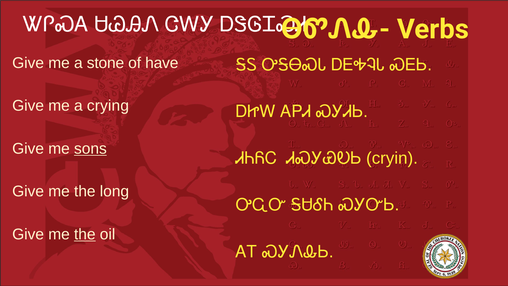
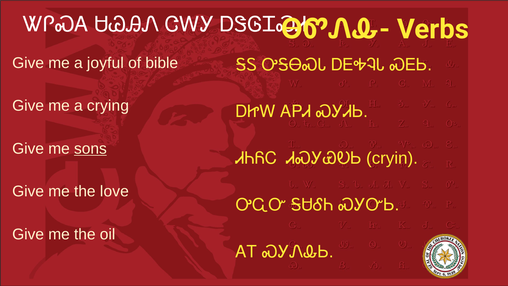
stone: stone -> joyful (105, 63)
have: have -> bible (162, 63)
long: long -> love (114, 191)
the underline: present -> none (85, 234)
